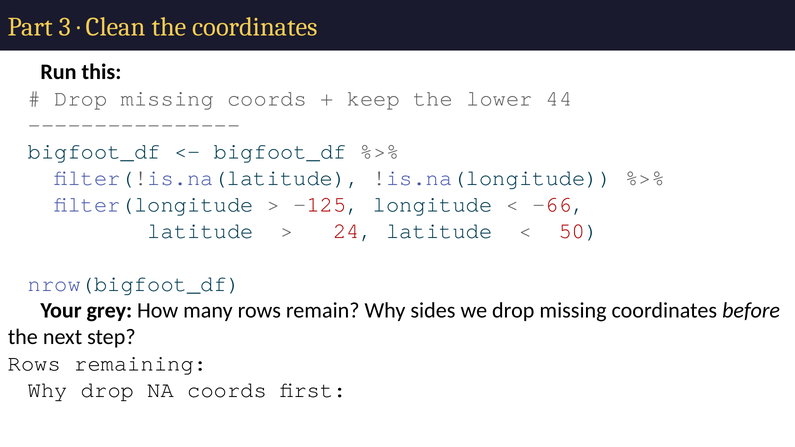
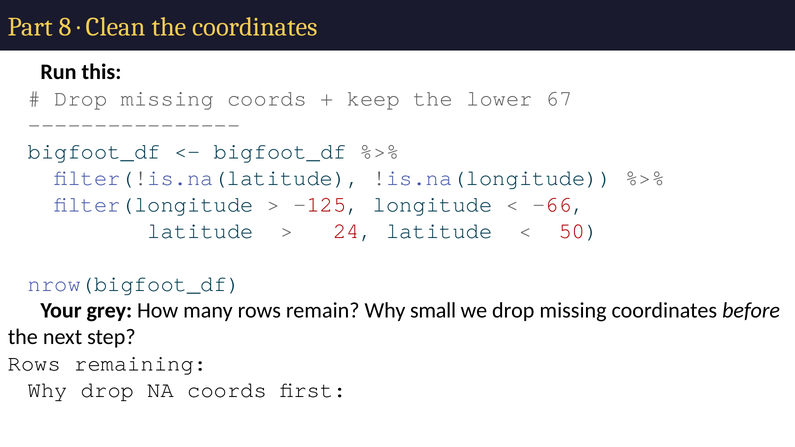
3: 3 -> 8 (65, 27)
44: 44 -> 67 (559, 99)
sides: sides -> small (433, 311)
